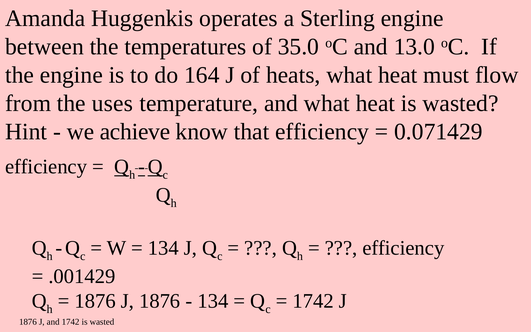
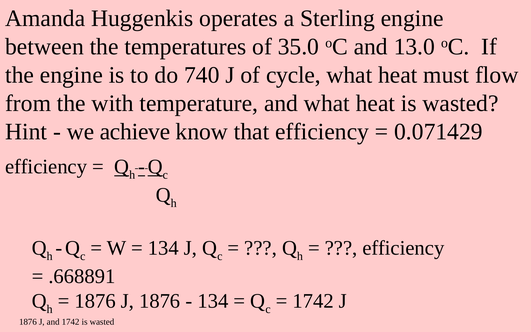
164: 164 -> 740 (202, 75)
heats: heats -> cycle (293, 75)
uses: uses -> with (113, 103)
.001429: .001429 -> .668891 (82, 276)
